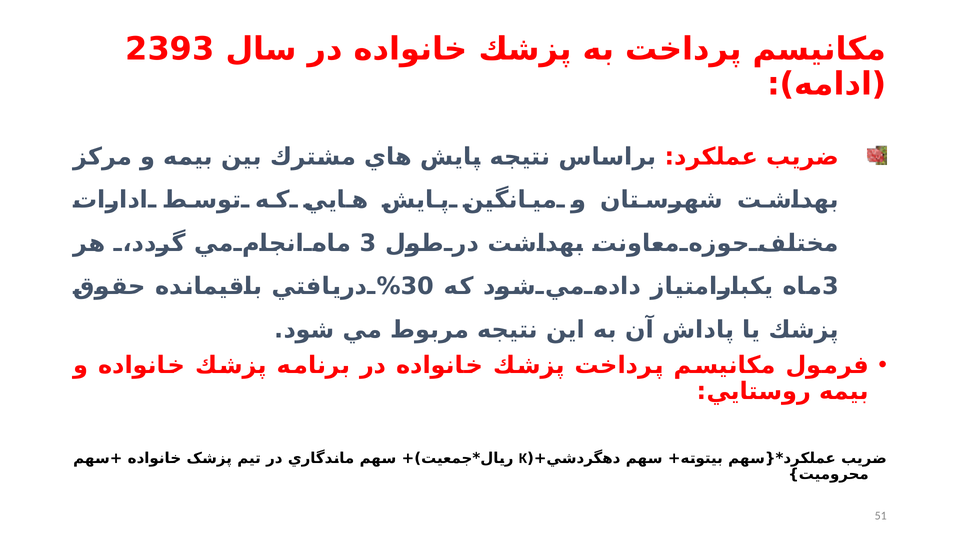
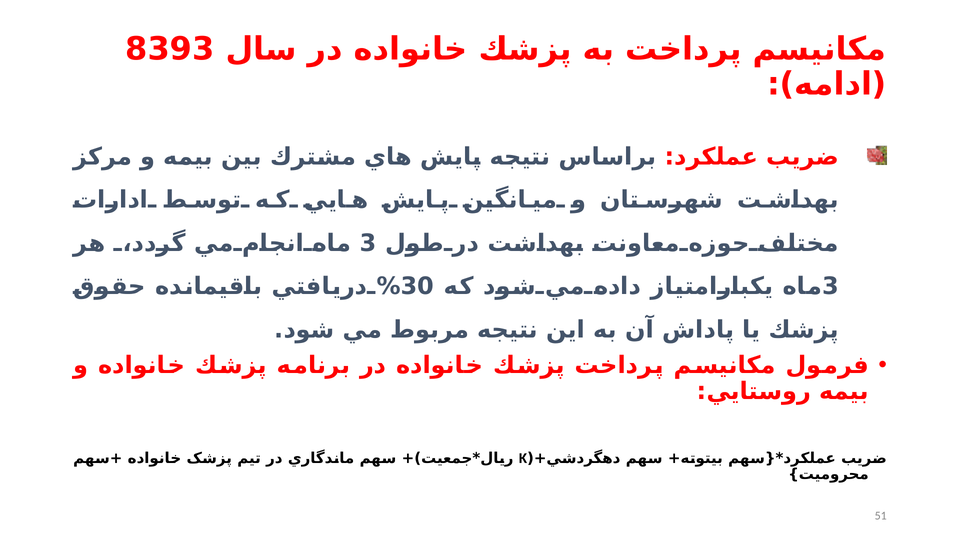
2393: 2393 -> 8393 (170, 49)
